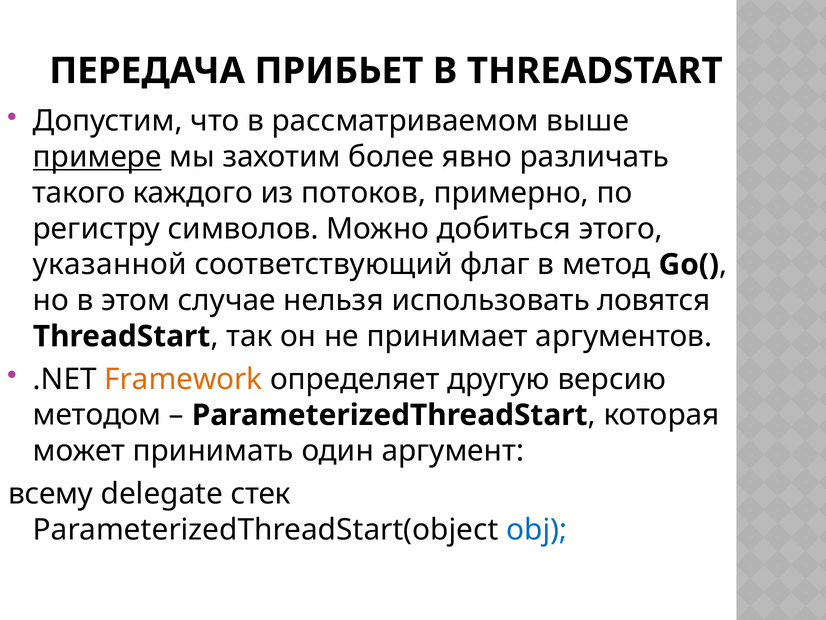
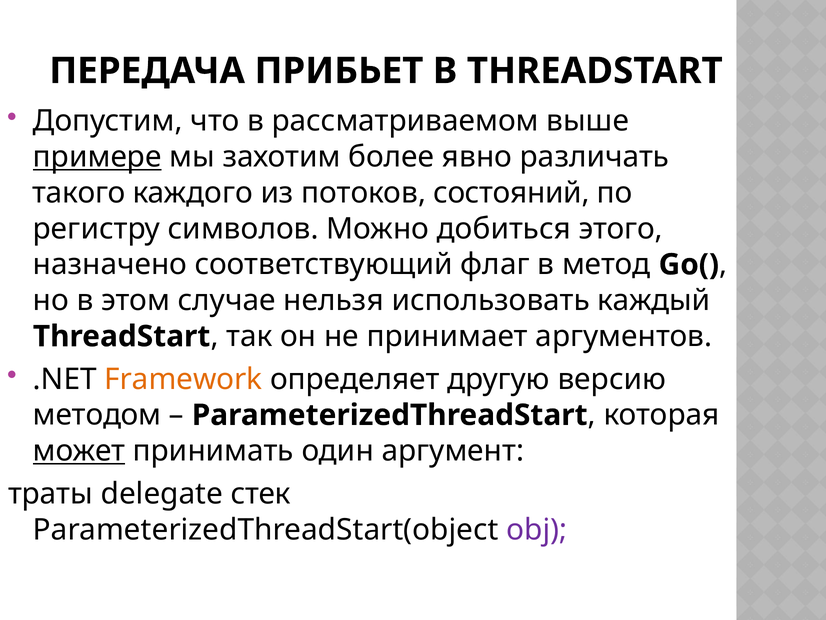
примерно: примерно -> состояний (511, 193)
указанной: указанной -> назначено (110, 264)
ловятся: ловятся -> каждый (654, 300)
может underline: none -> present (79, 451)
всему: всему -> траты (51, 493)
obj colour: blue -> purple (537, 529)
